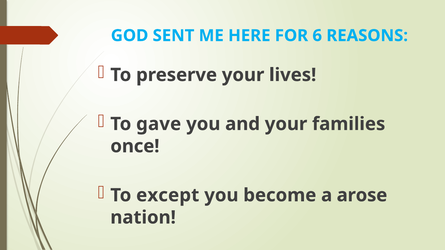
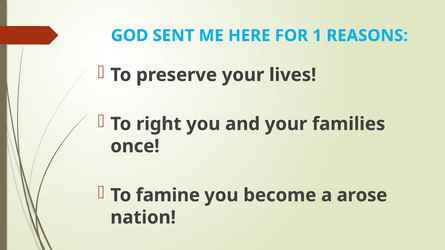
6: 6 -> 1 (317, 36)
gave: gave -> right (159, 124)
except: except -> famine (168, 195)
